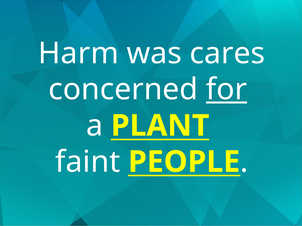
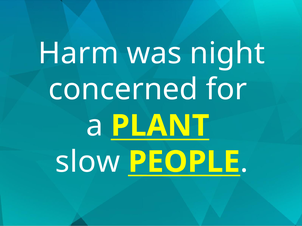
cares: cares -> night (227, 54)
for underline: present -> none (226, 90)
faint: faint -> slow (88, 162)
